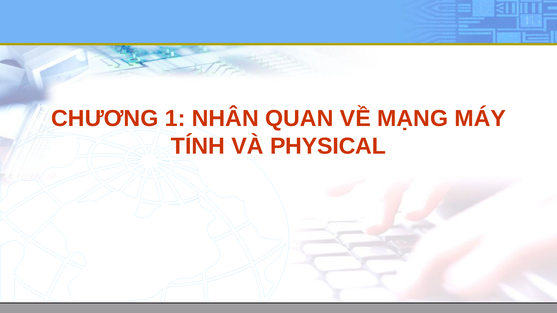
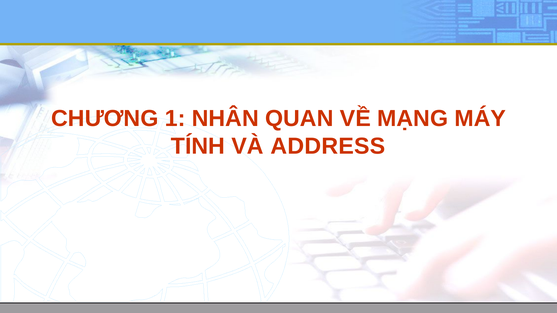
PHYSICAL: PHYSICAL -> ADDRESS (328, 146)
